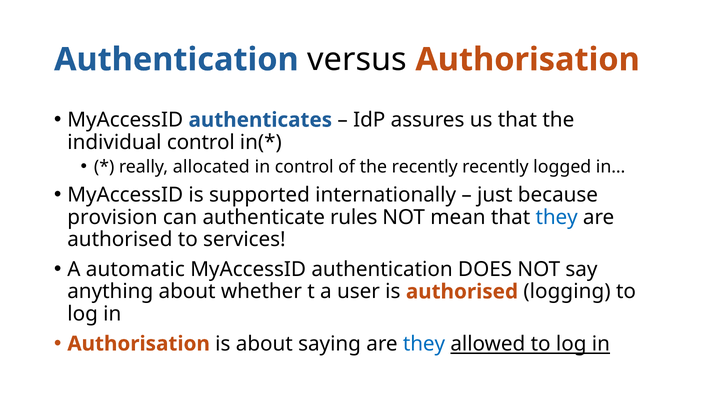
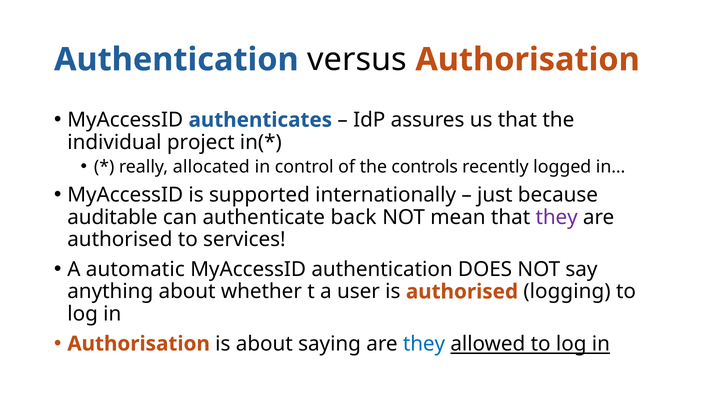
individual control: control -> project (201, 142)
the recently: recently -> controls (425, 167)
provision: provision -> auditable (113, 217)
rules: rules -> back (354, 217)
they colour: blue -> purple (557, 217)
